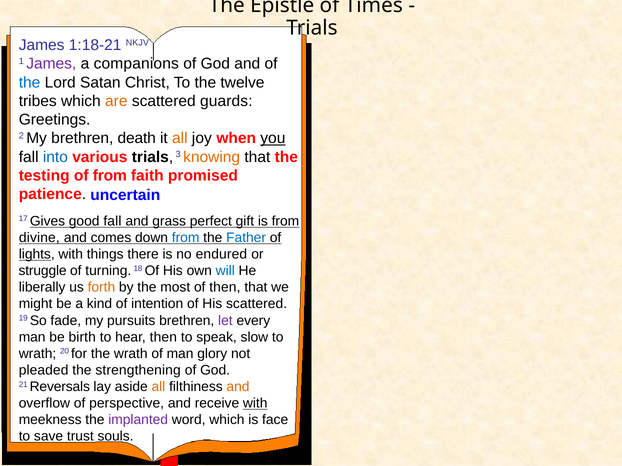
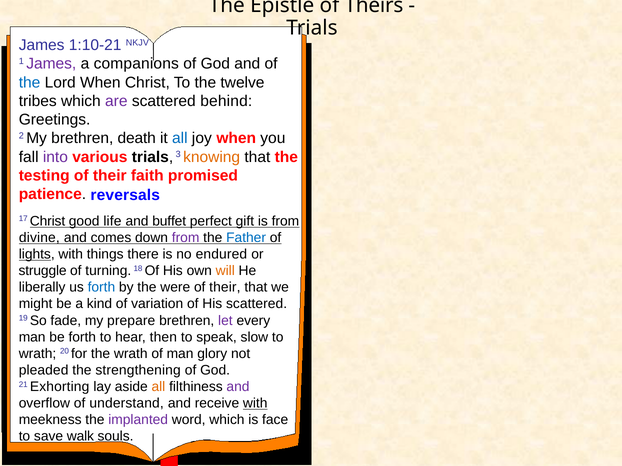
Times: Times -> Theirs (374, 5)
1:18-21: 1:18-21 -> 1:10-21 (95, 45)
Lord Satan: Satan -> When (100, 83)
are colour: orange -> purple (116, 101)
guards: guards -> behind (226, 101)
all colour: orange -> blue (180, 138)
you underline: present -> none (273, 138)
into colour: blue -> purple (55, 157)
testing of from: from -> their (110, 176)
uncertain: uncertain -> reversals (125, 195)
17 Gives: Gives -> Christ (48, 221)
good fall: fall -> life (112, 221)
grass: grass -> buffet (169, 221)
from colour: blue -> purple (186, 238)
will colour: blue -> orange (225, 271)
forth colour: orange -> blue (101, 288)
most: most -> were (175, 288)
then: then -> their (225, 288)
intention: intention -> variation (157, 304)
pursuits: pursuits -> prepare (131, 321)
be birth: birth -> forth (82, 337)
Reversals: Reversals -> Exhorting (60, 387)
and colour: orange -> purple (238, 387)
perspective: perspective -> understand (127, 404)
trust: trust -> walk (80, 437)
